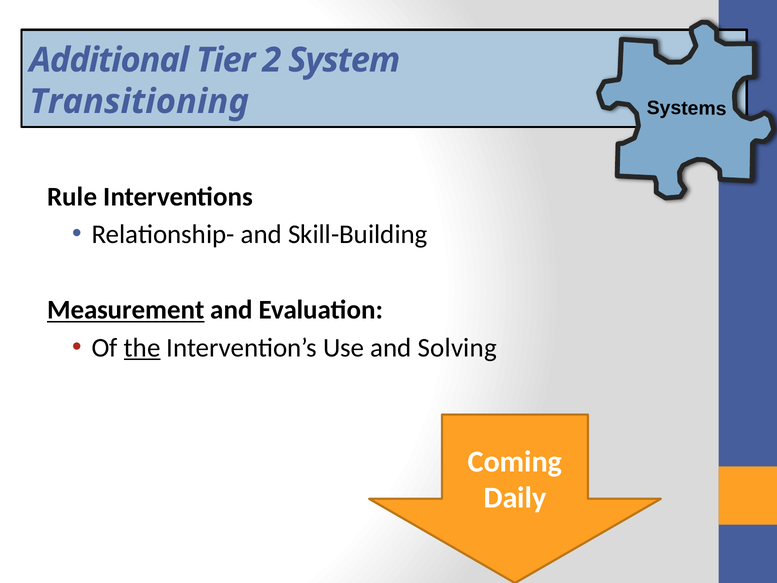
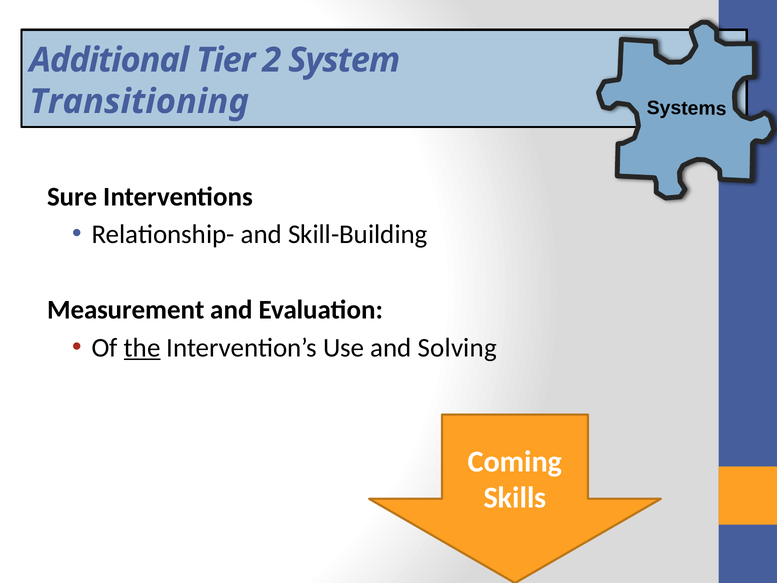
Rule: Rule -> Sure (72, 197)
Measurement underline: present -> none (126, 310)
Daily: Daily -> Skills (515, 498)
